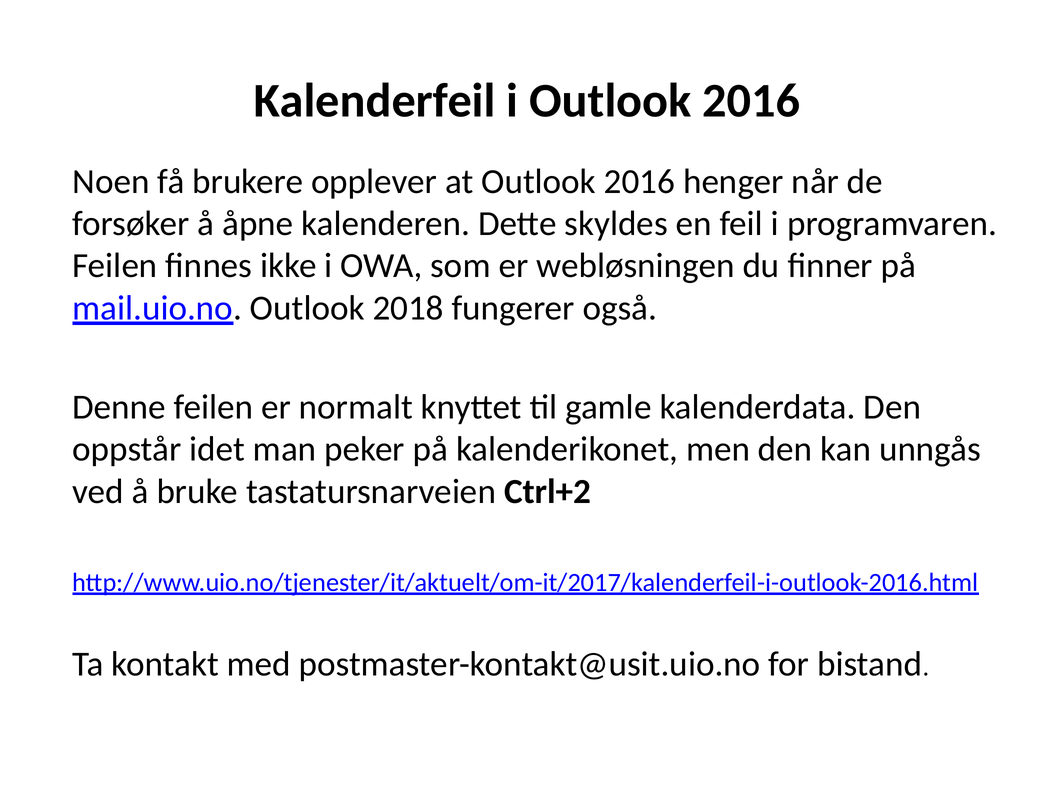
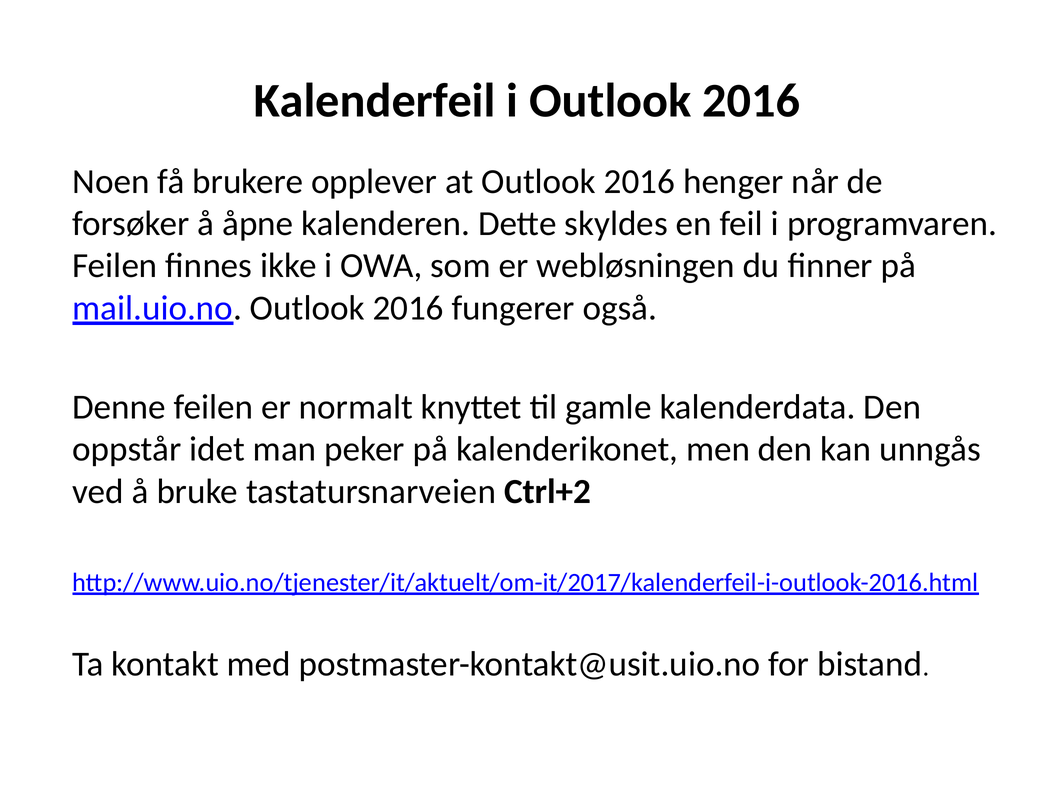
mail.uio.no Outlook 2018: 2018 -> 2016 (408, 308)
